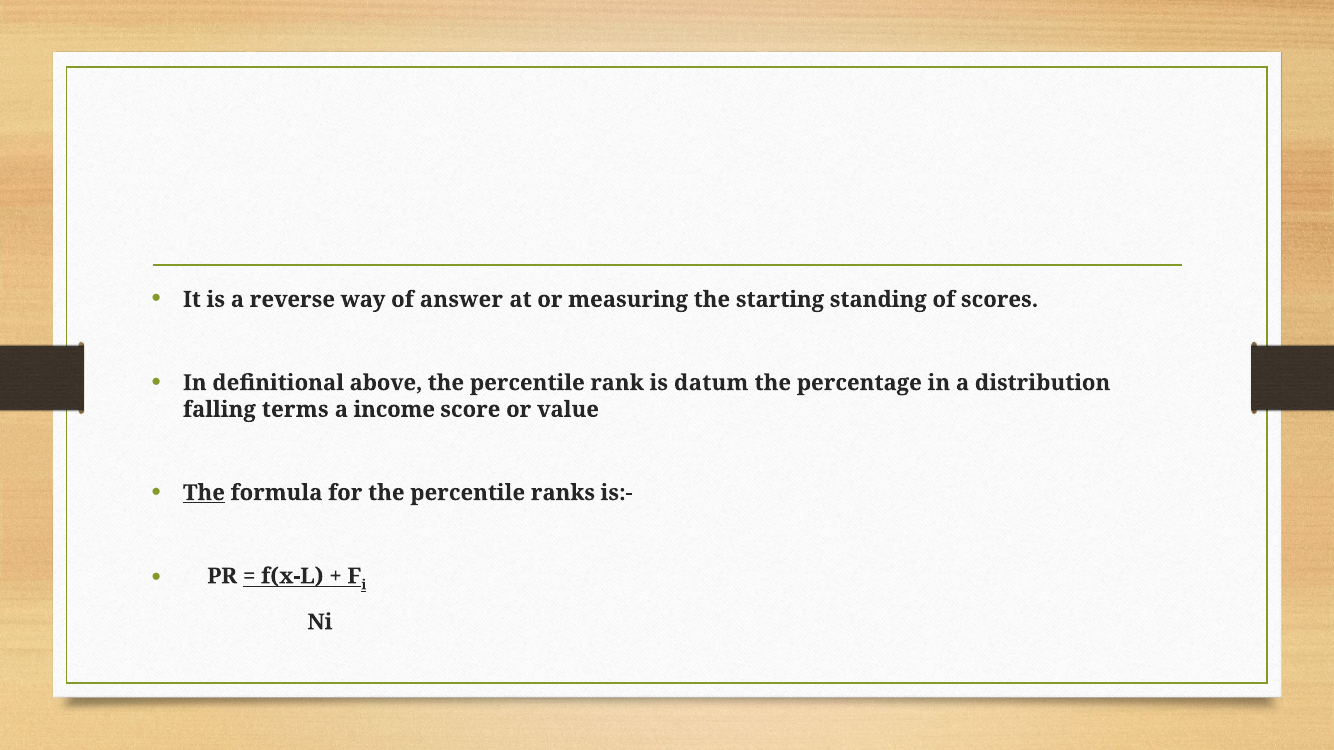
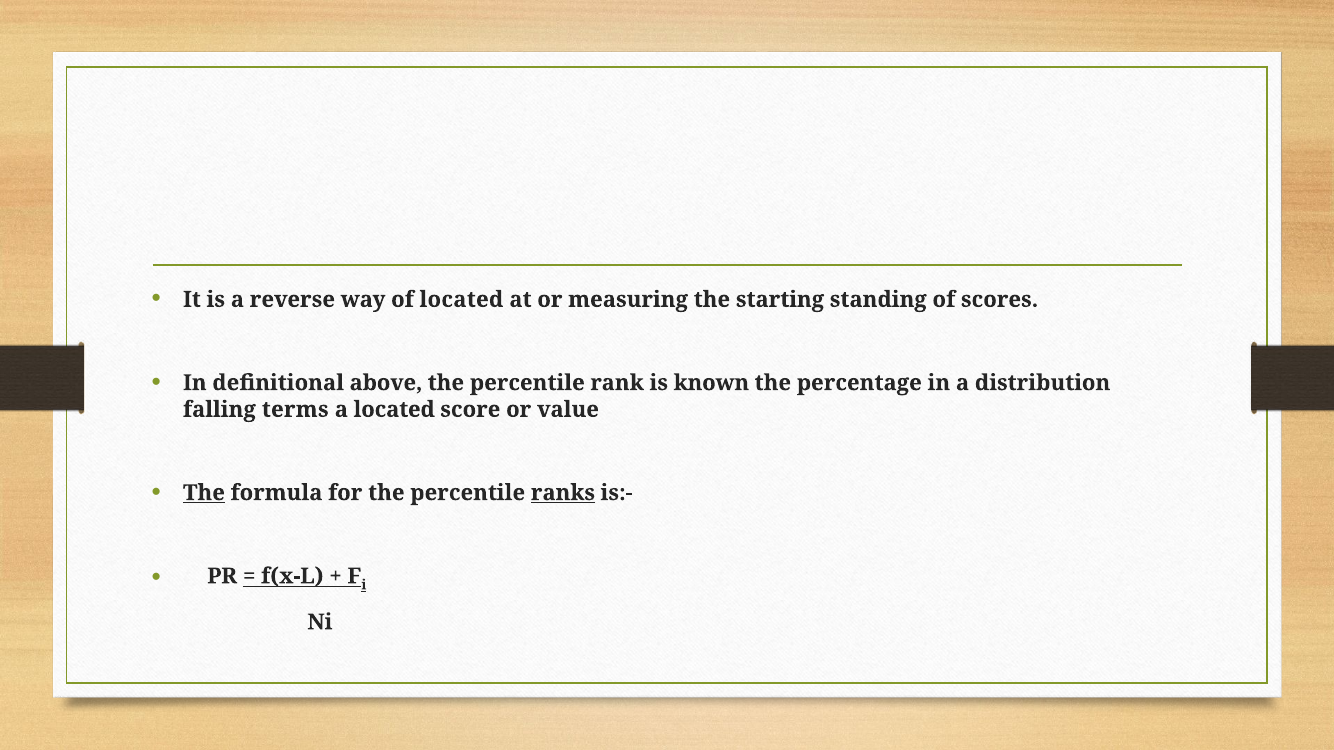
of answer: answer -> located (461, 300)
datum: datum -> known (711, 383)
a income: income -> located (394, 410)
ranks underline: none -> present (563, 493)
